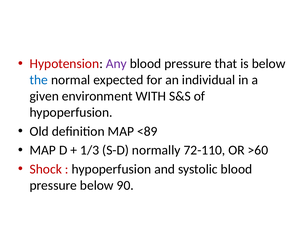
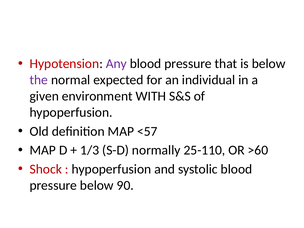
the colour: blue -> purple (39, 80)
<89: <89 -> <57 (147, 131)
72-110: 72-110 -> 25-110 (204, 150)
